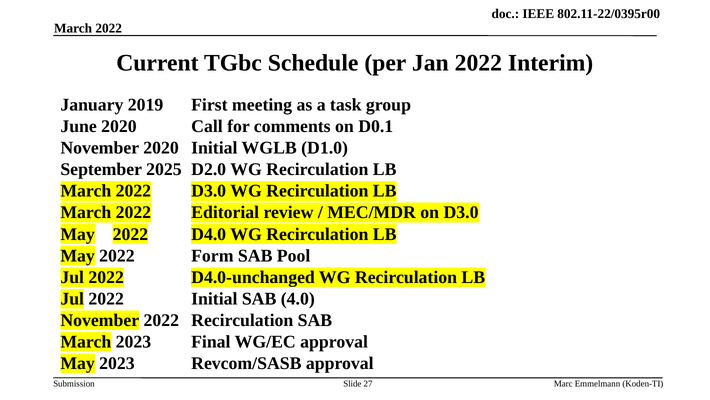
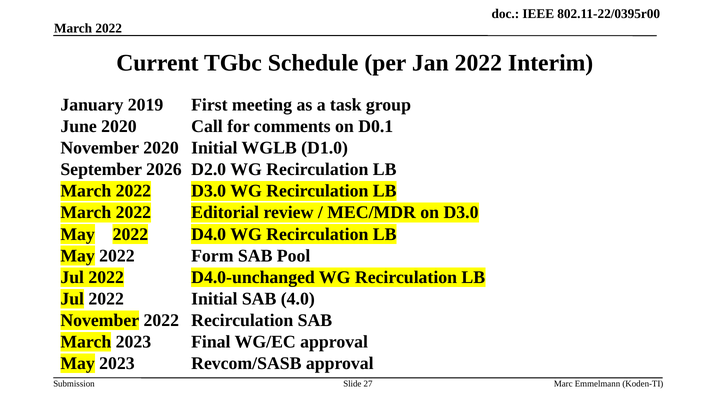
2025: 2025 -> 2026 (164, 169)
